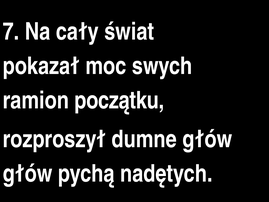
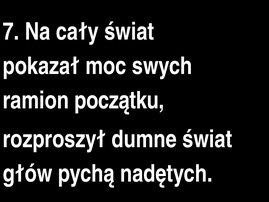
dumne głów: głów -> świat (207, 139)
